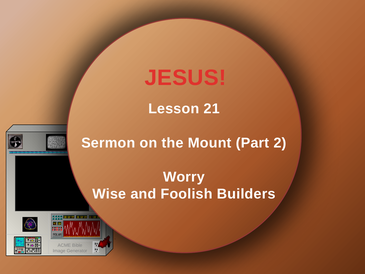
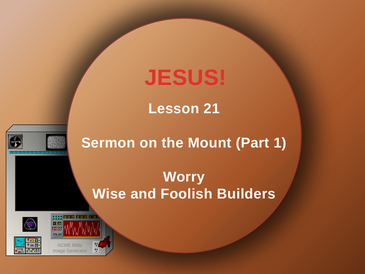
2: 2 -> 1 (280, 143)
